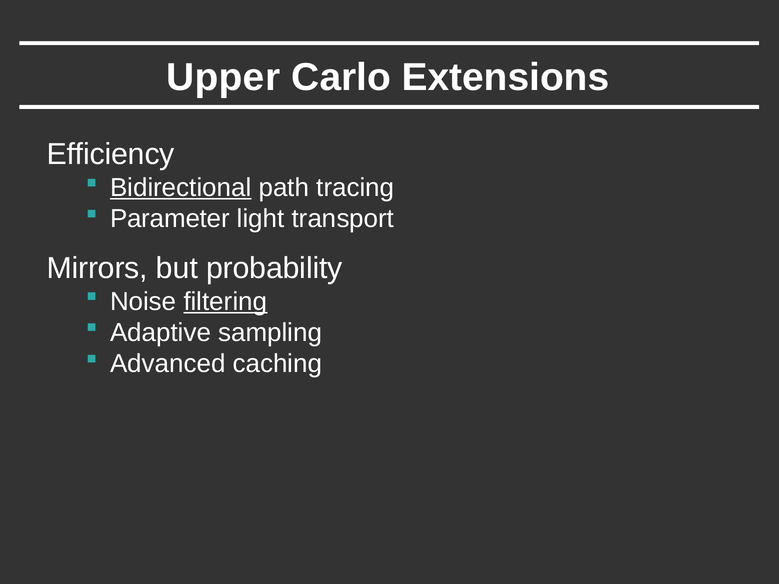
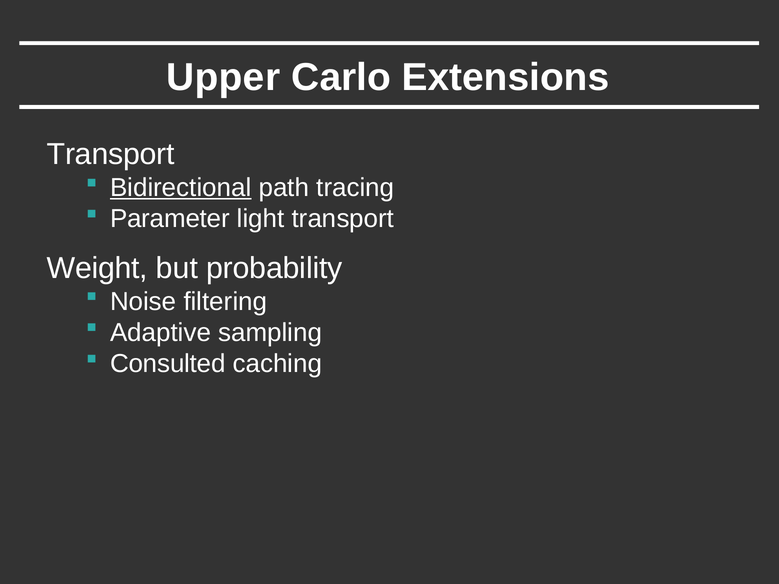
Efficiency: Efficiency -> Transport (111, 154)
Mirrors: Mirrors -> Weight (97, 268)
filtering underline: present -> none (225, 302)
Advanced: Advanced -> Consulted (168, 364)
